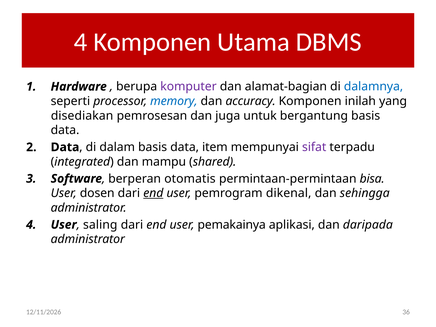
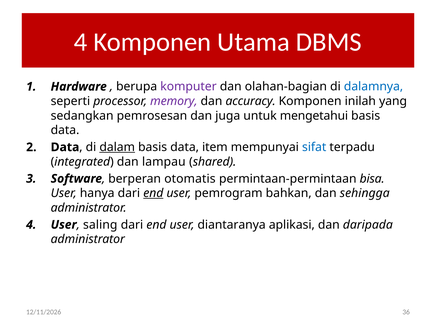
alamat-bagian: alamat-bagian -> olahan-bagian (286, 87)
memory colour: blue -> purple (174, 101)
disediakan: disediakan -> sedangkan (82, 116)
bergantung: bergantung -> mengetahui (314, 116)
dalam underline: none -> present (117, 147)
sifat colour: purple -> blue (314, 147)
mampu: mampu -> lampau (164, 162)
dosen: dosen -> hanya (97, 193)
dikenal: dikenal -> bahkan (289, 193)
pemakainya: pemakainya -> diantaranya (232, 225)
